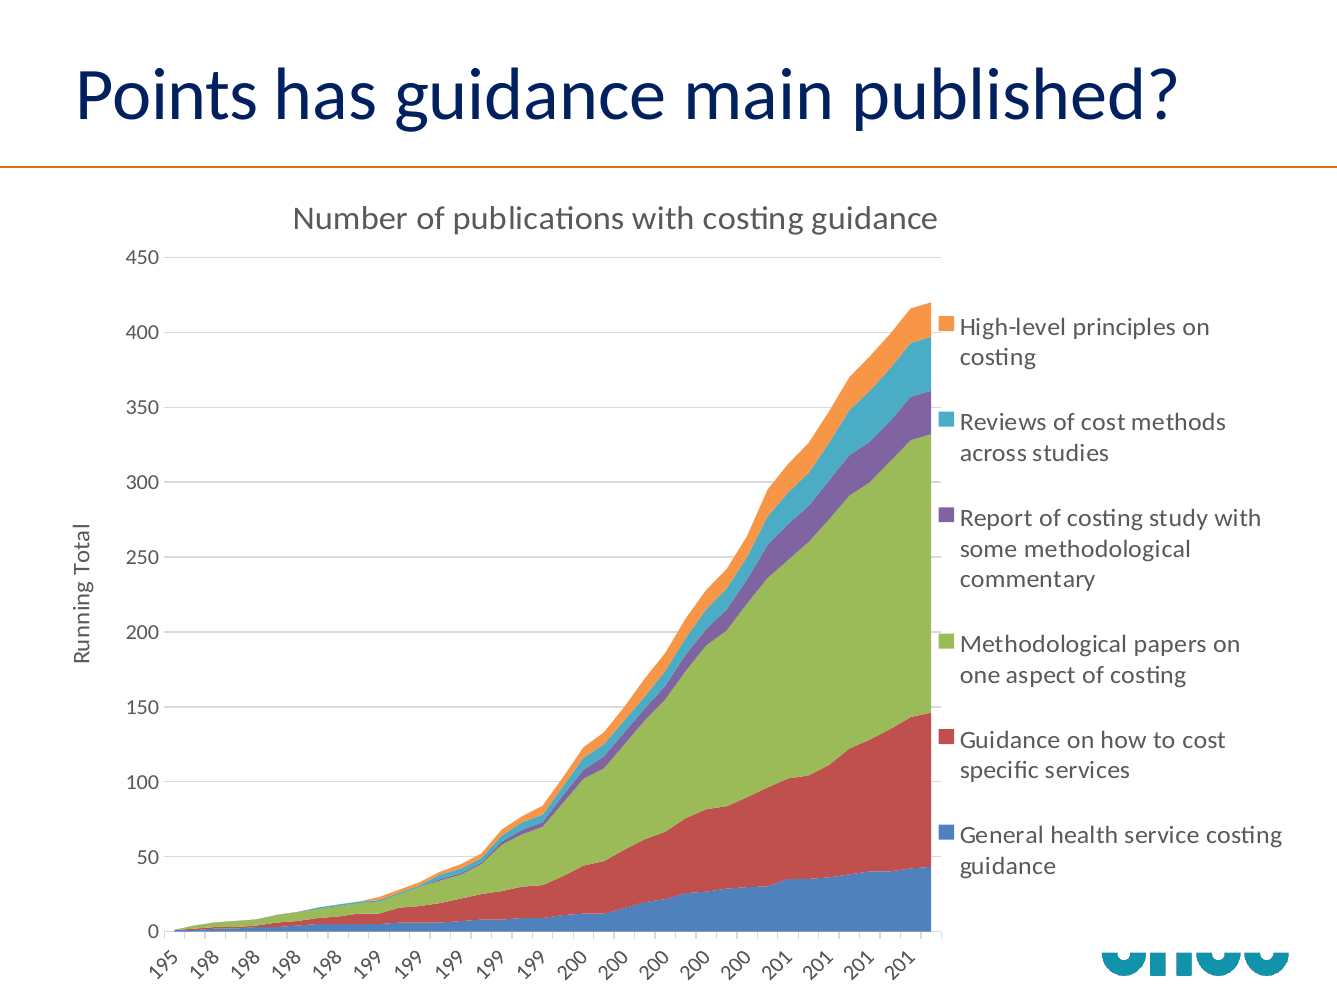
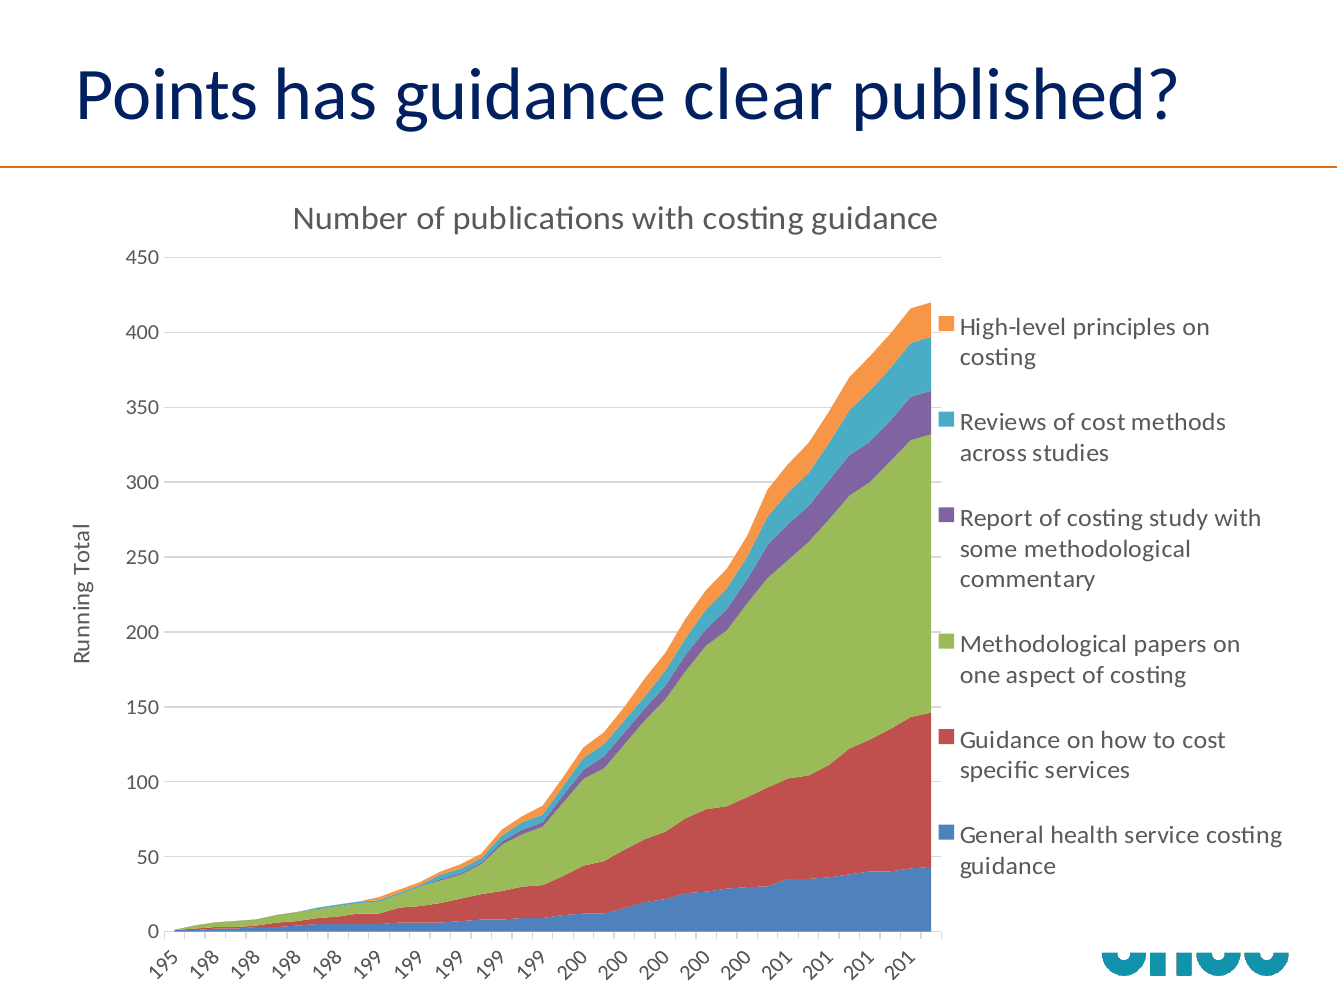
main: main -> clear (759, 95)
